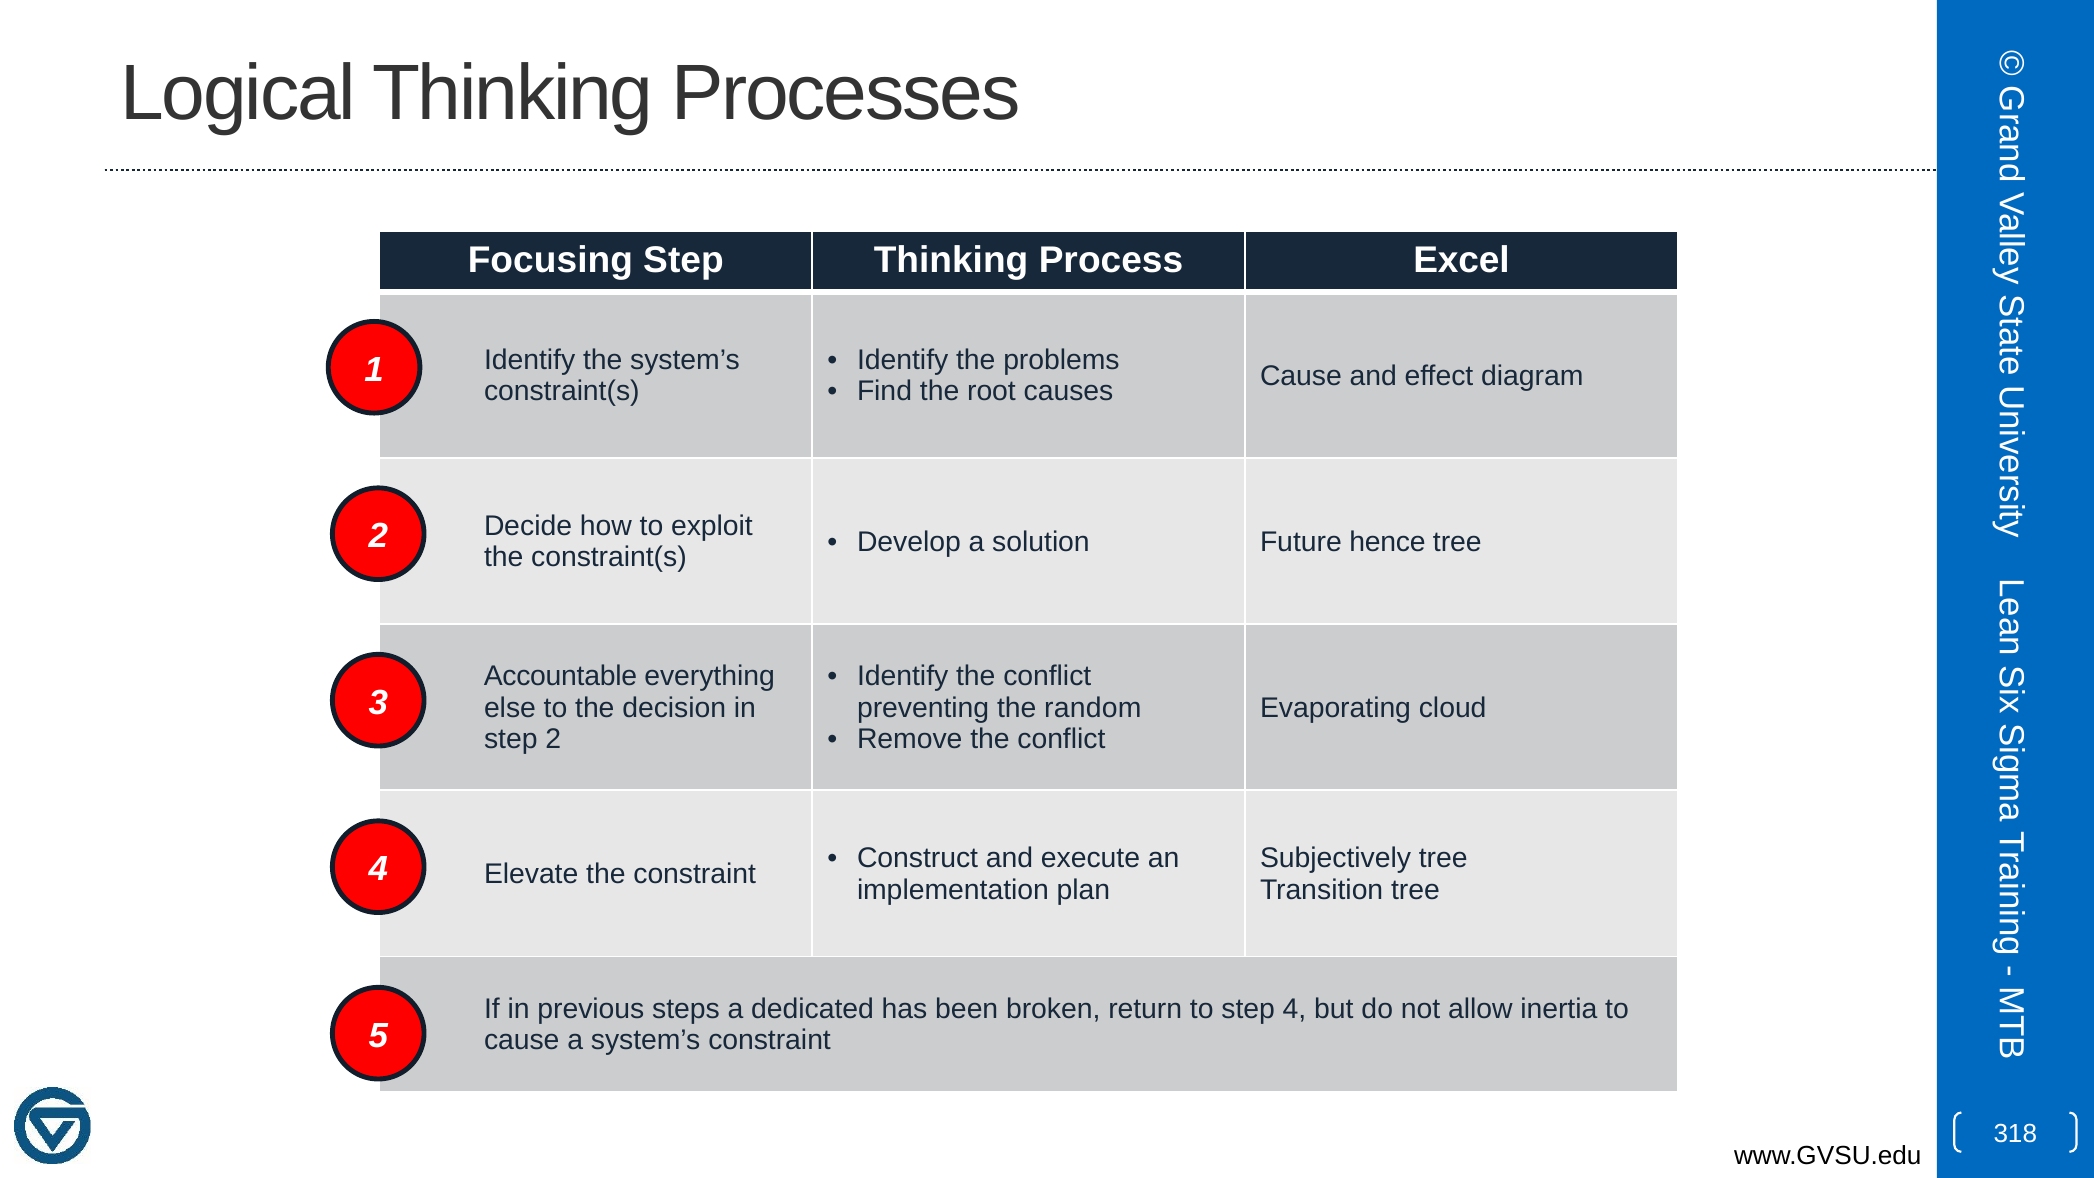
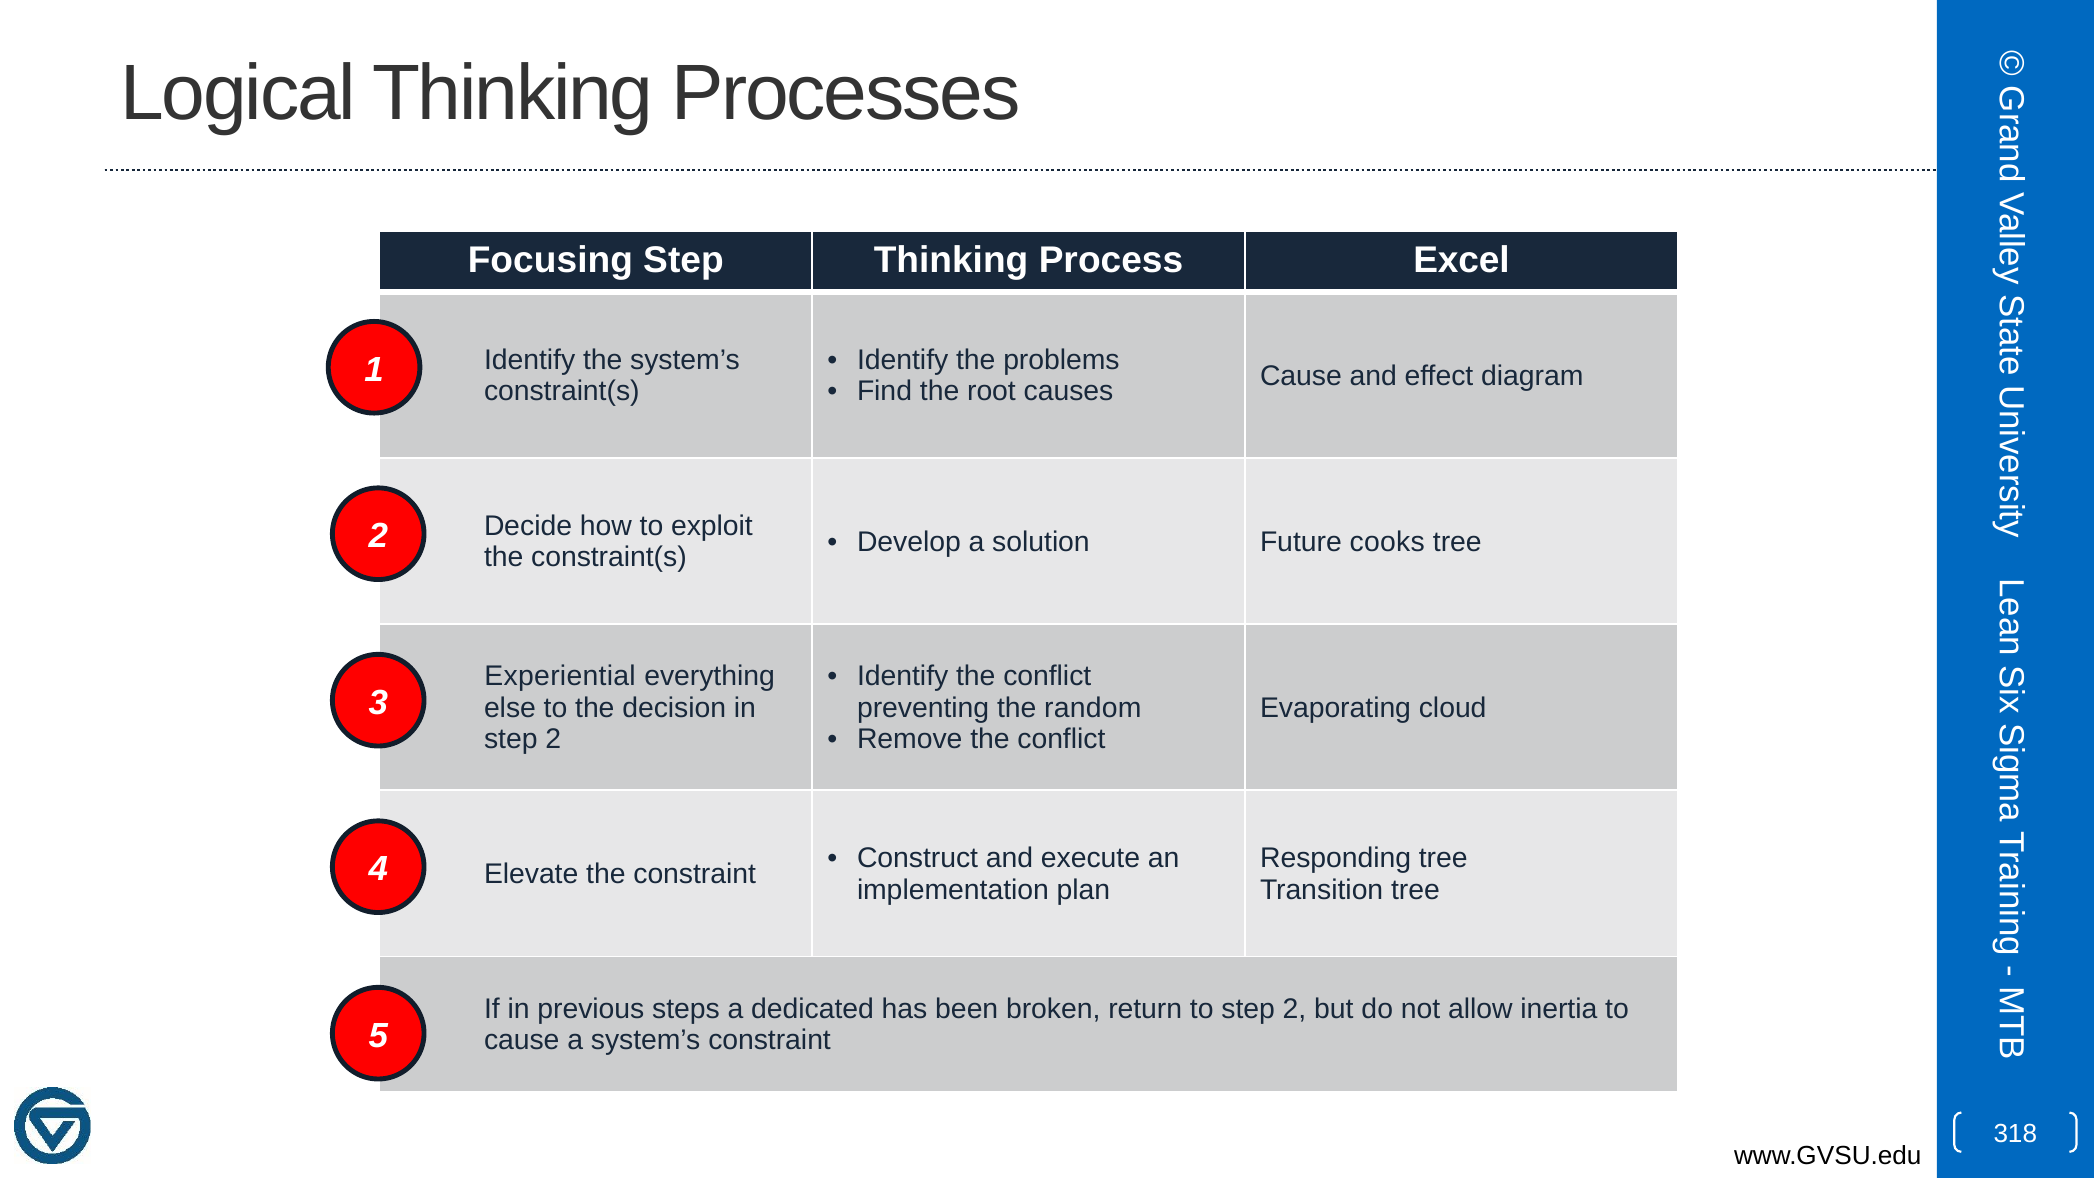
hence: hence -> cooks (1387, 542)
Accountable: Accountable -> Experiential (560, 676)
Subjectively: Subjectively -> Responding (1336, 858)
to step 4: 4 -> 2 (1295, 1009)
